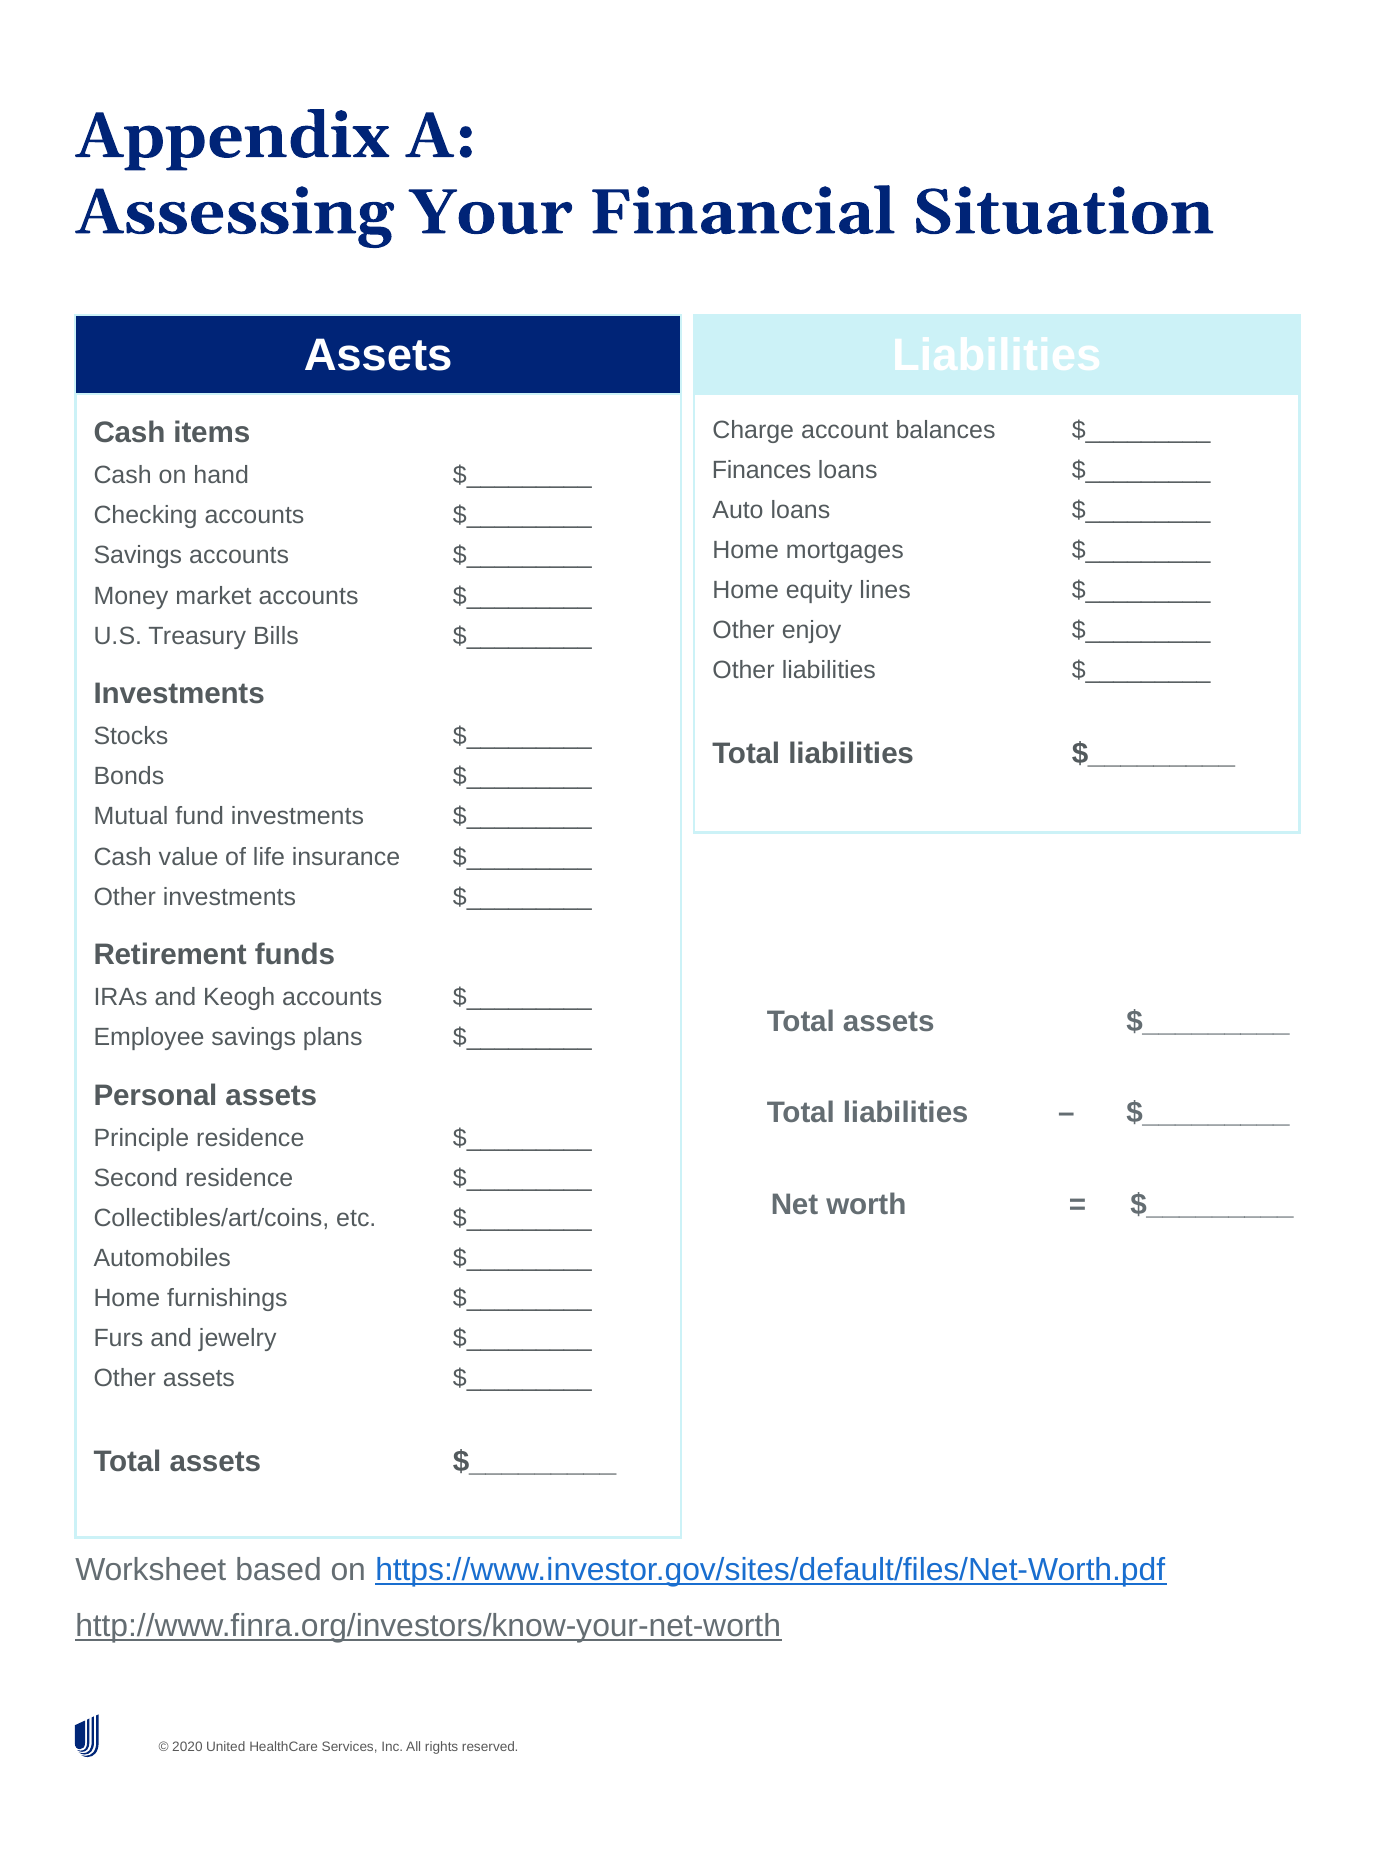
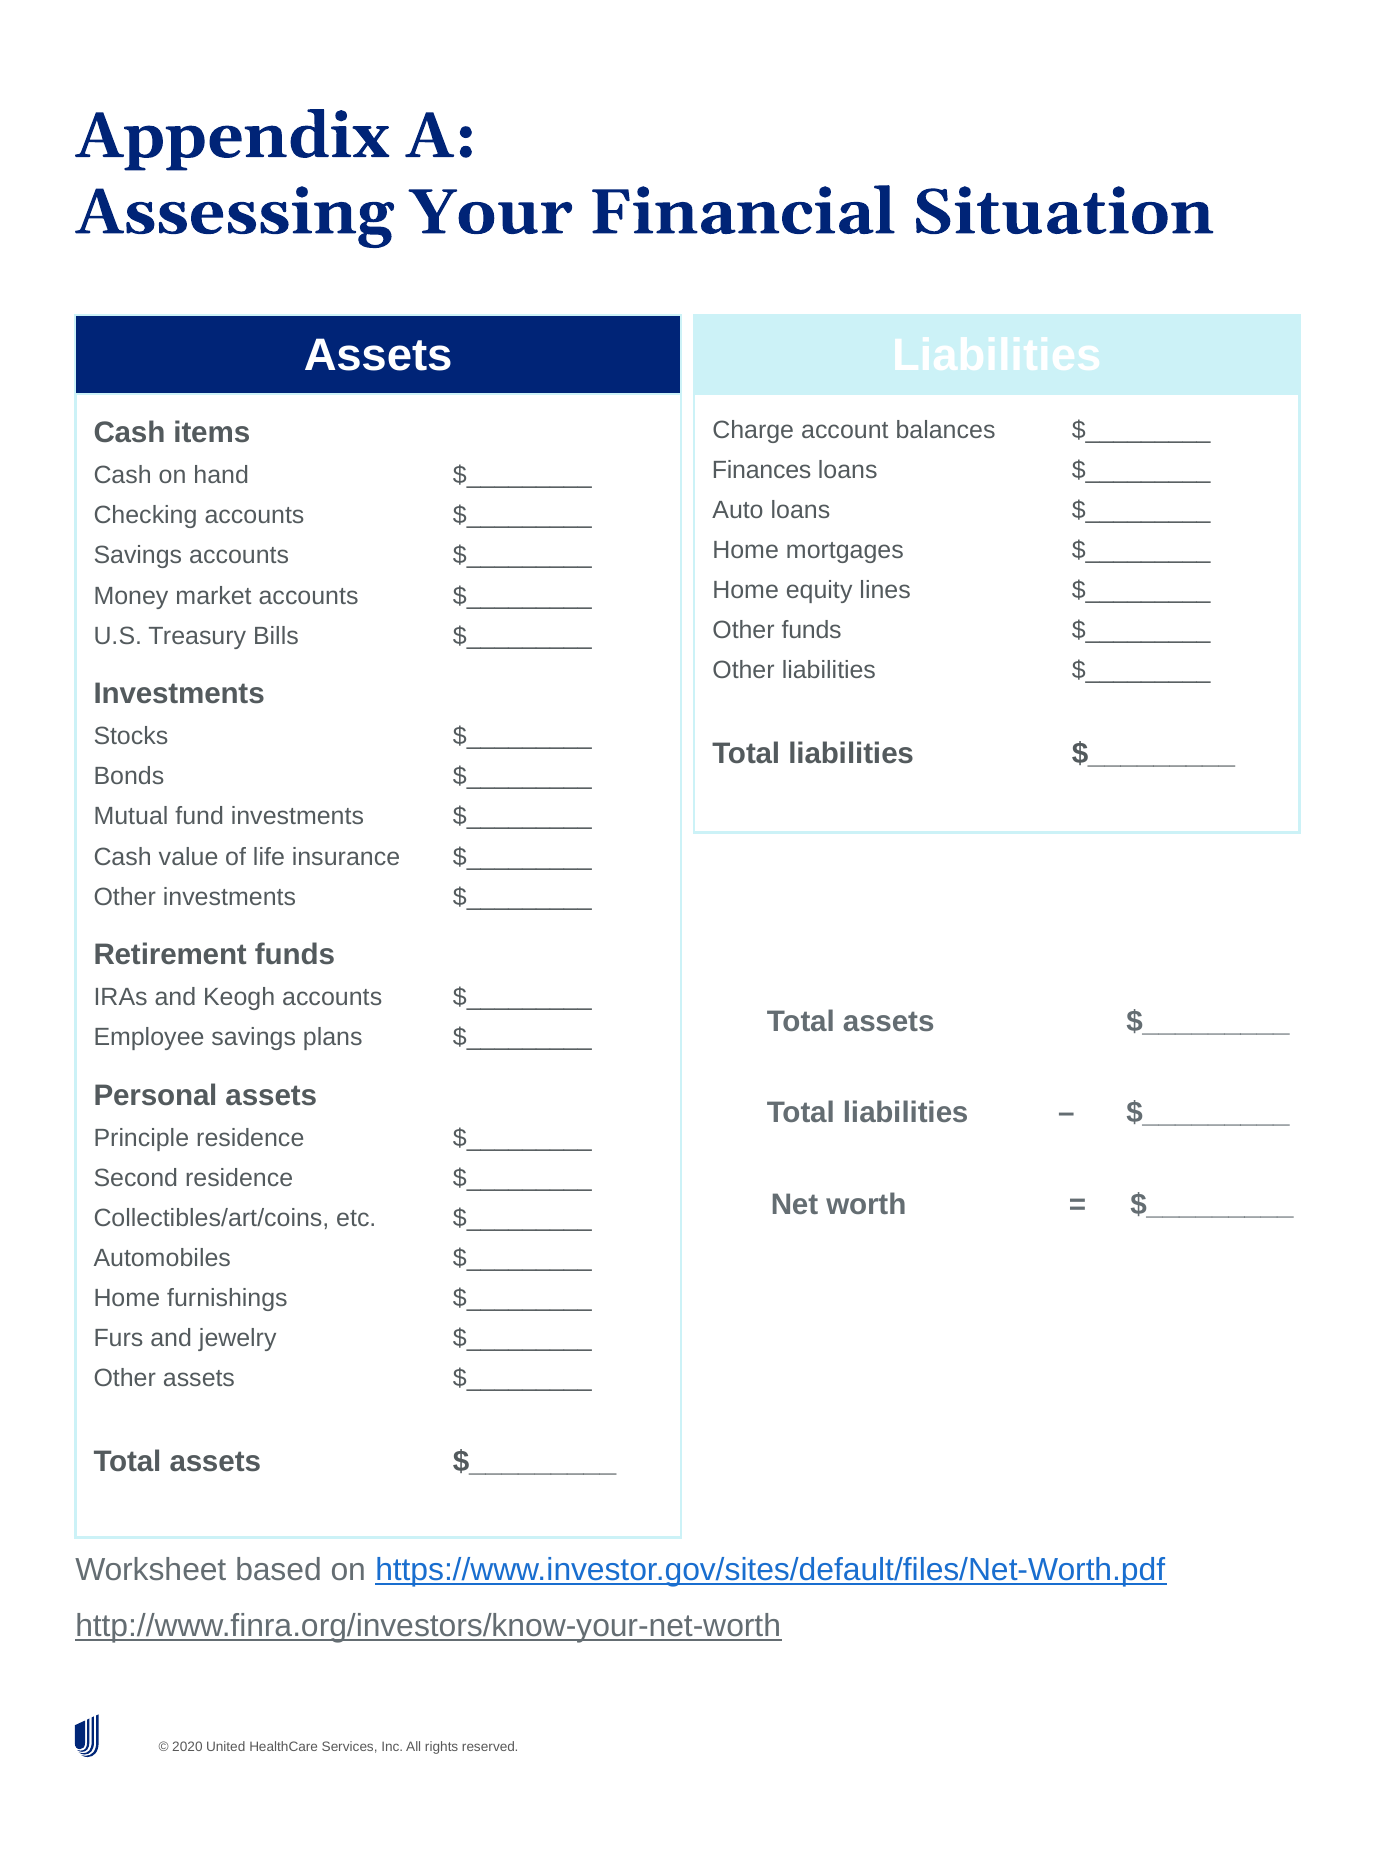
Other enjoy: enjoy -> funds (812, 631)
